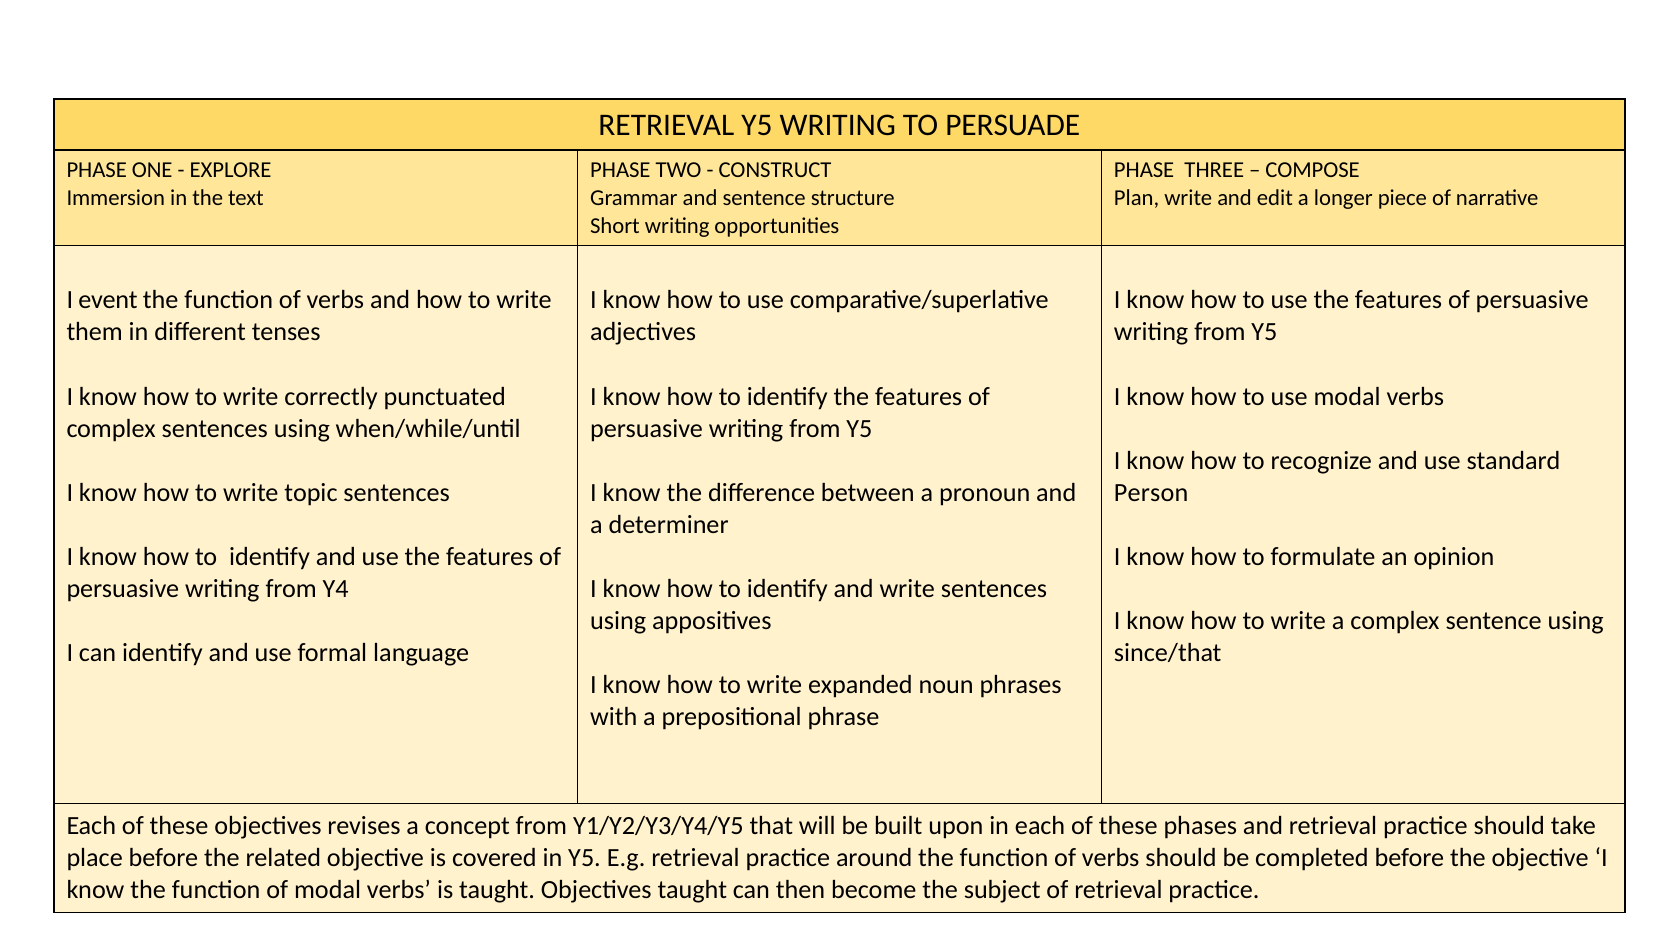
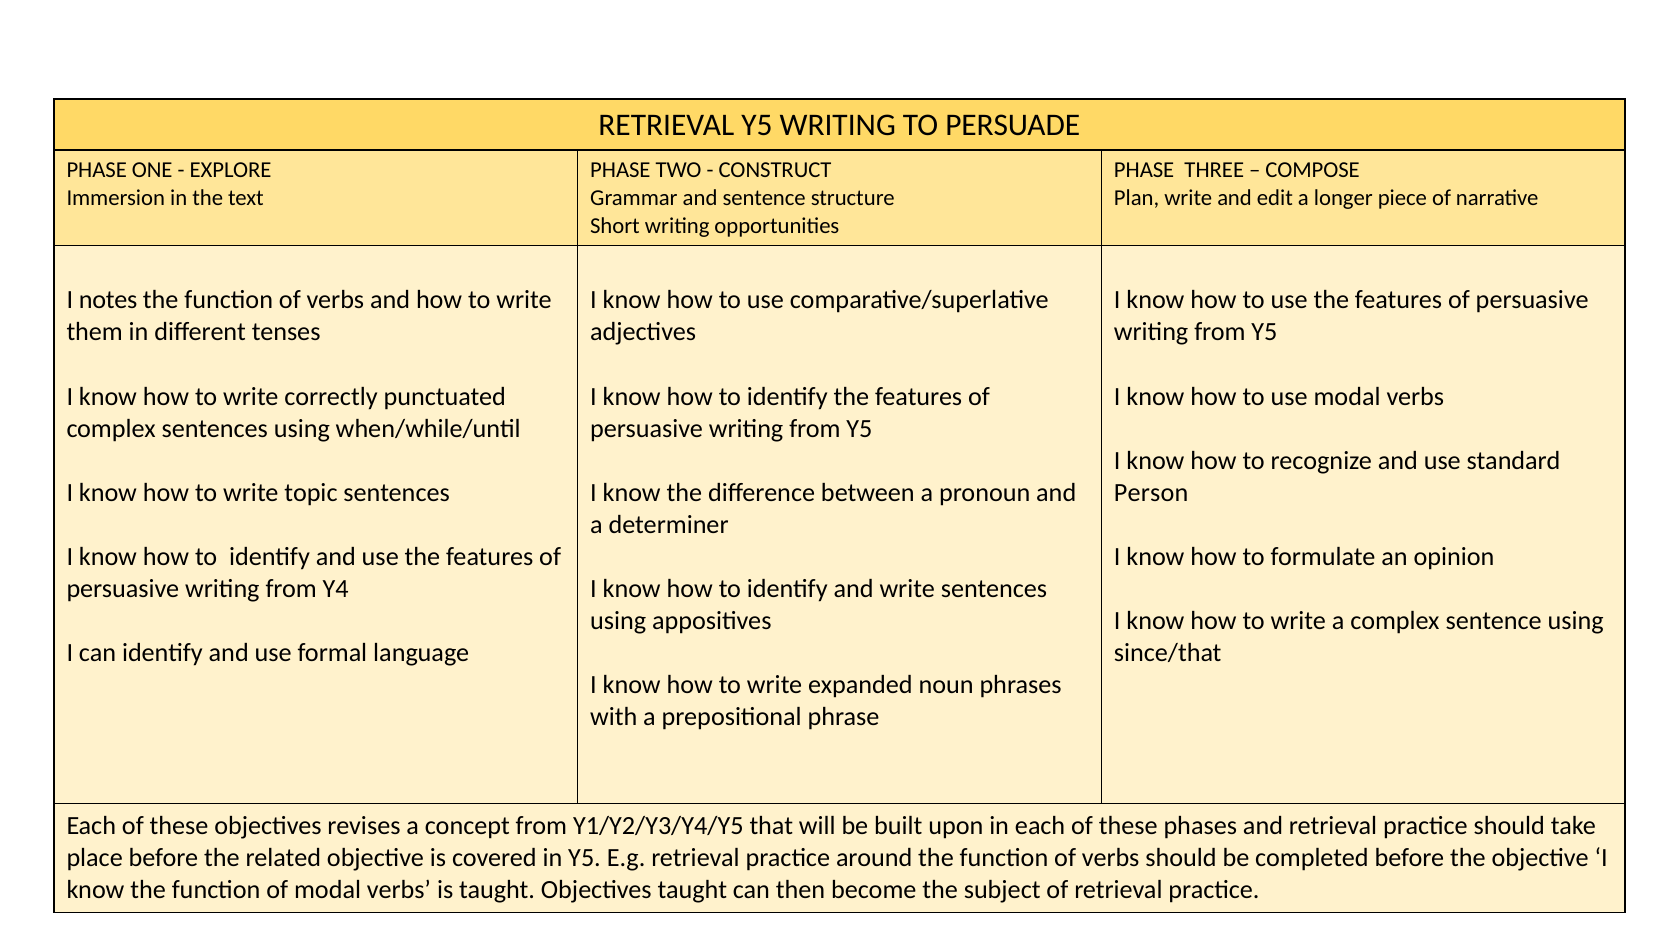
event: event -> notes (108, 300)
